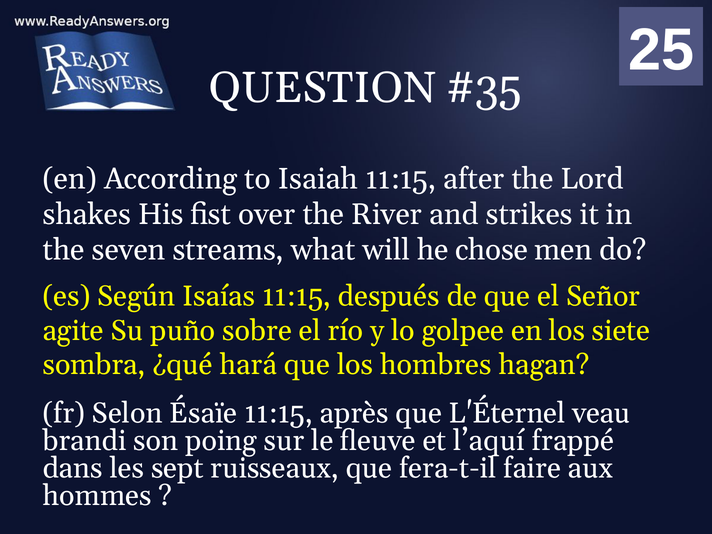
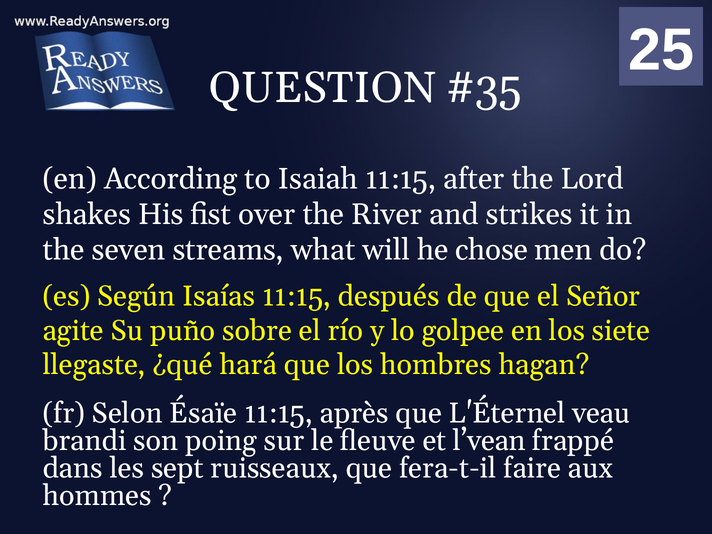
sombra: sombra -> llegaste (94, 365)
l’aquí: l’aquí -> l’vean (489, 441)
